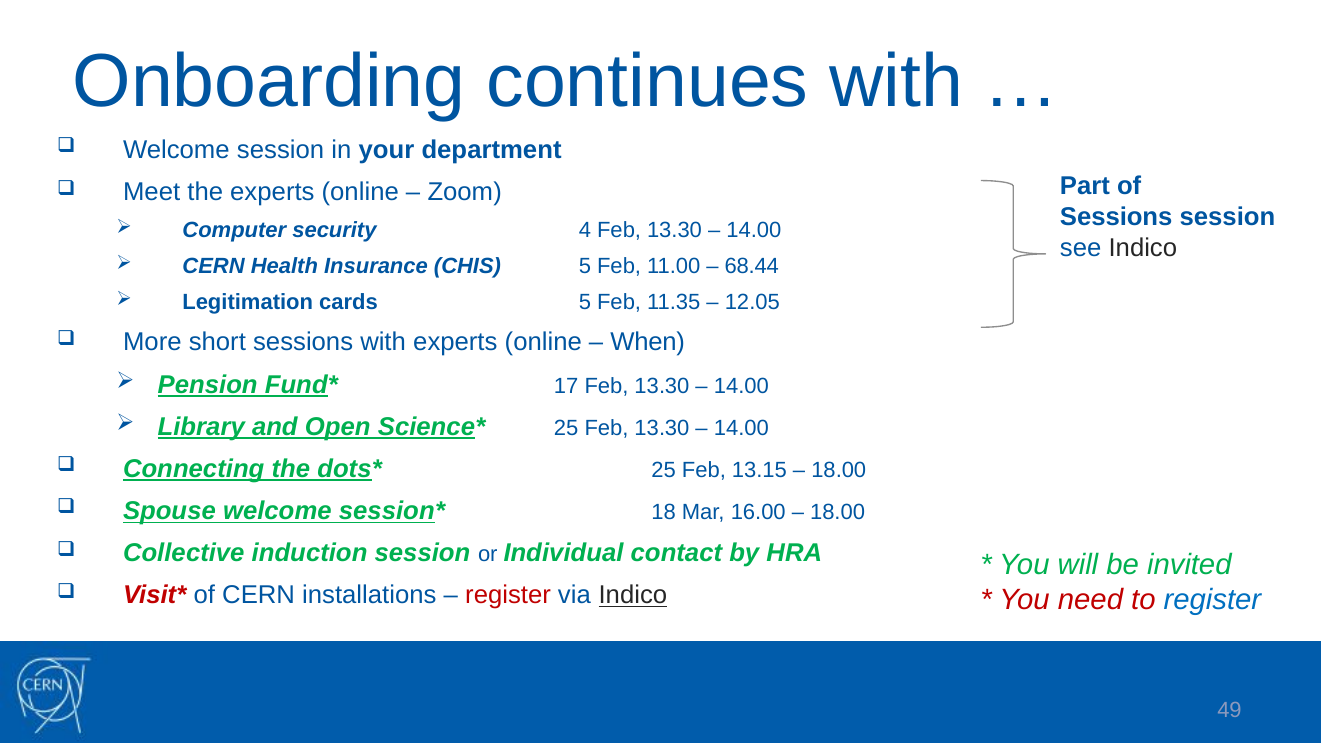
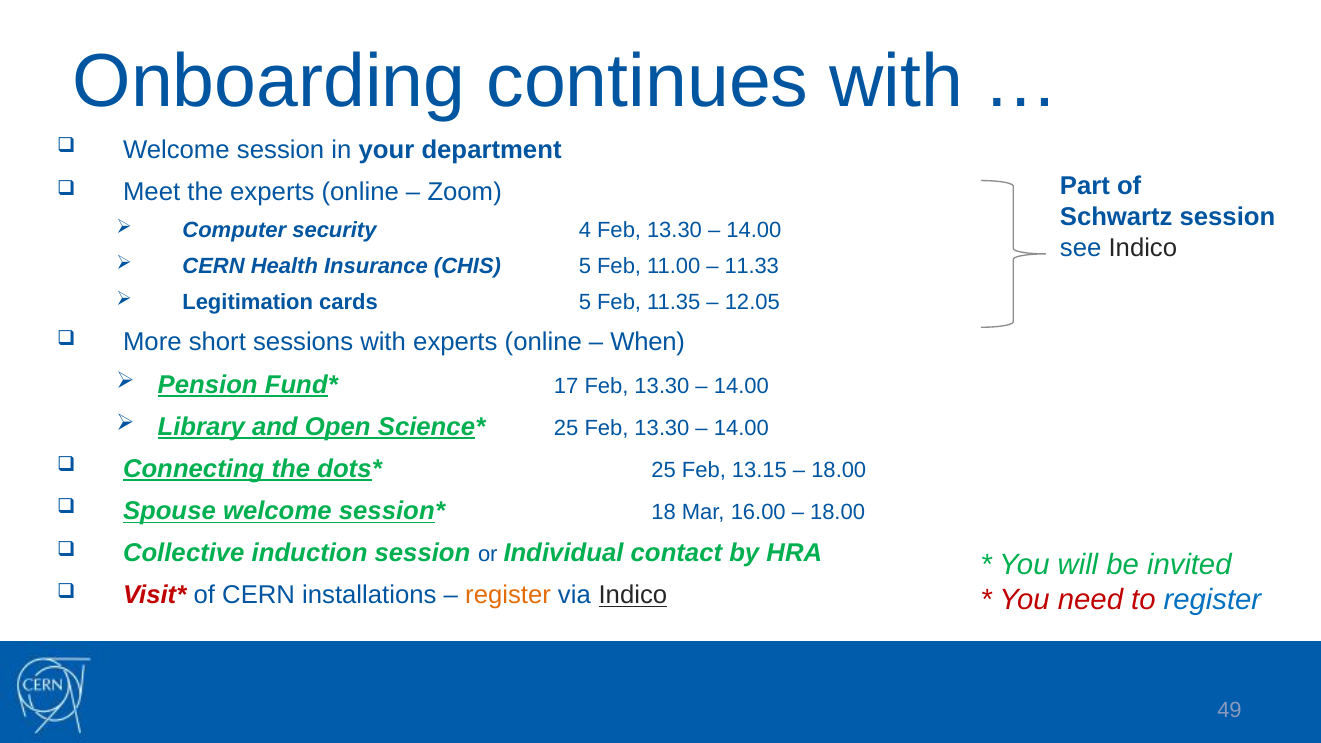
Sessions: Sessions -> Schwartz (1116, 217)
68.44: 68.44 -> 11.33 (752, 266)
register colour: red -> orange (508, 595)
